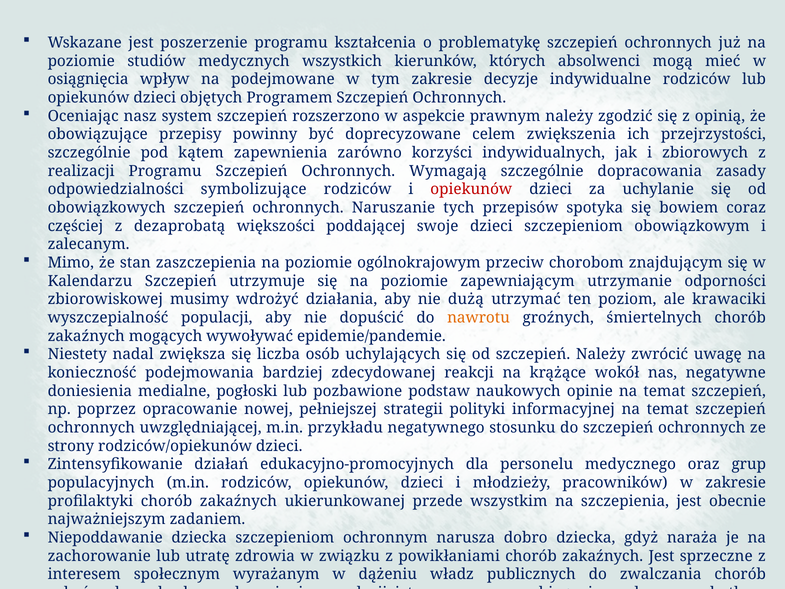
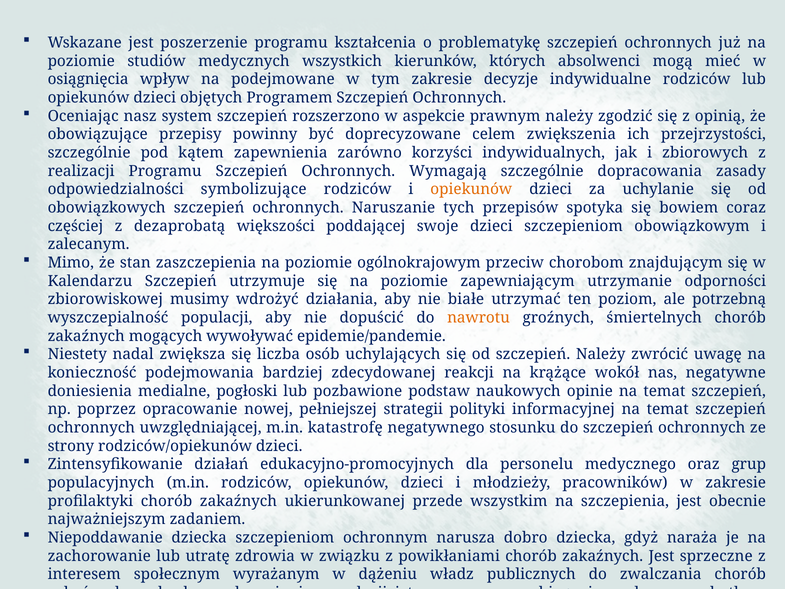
opiekunów colour: red -> orange (471, 189)
dużą: dużą -> białe (466, 299)
krawaciki: krawaciki -> potrzebną (729, 299)
przykładu: przykładu -> katastrofę (345, 427)
